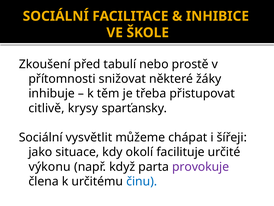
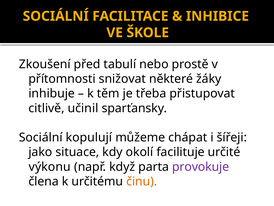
krysy: krysy -> učinil (83, 108)
vysvětlit: vysvětlit -> kopulují (89, 137)
činu colour: blue -> orange (142, 181)
